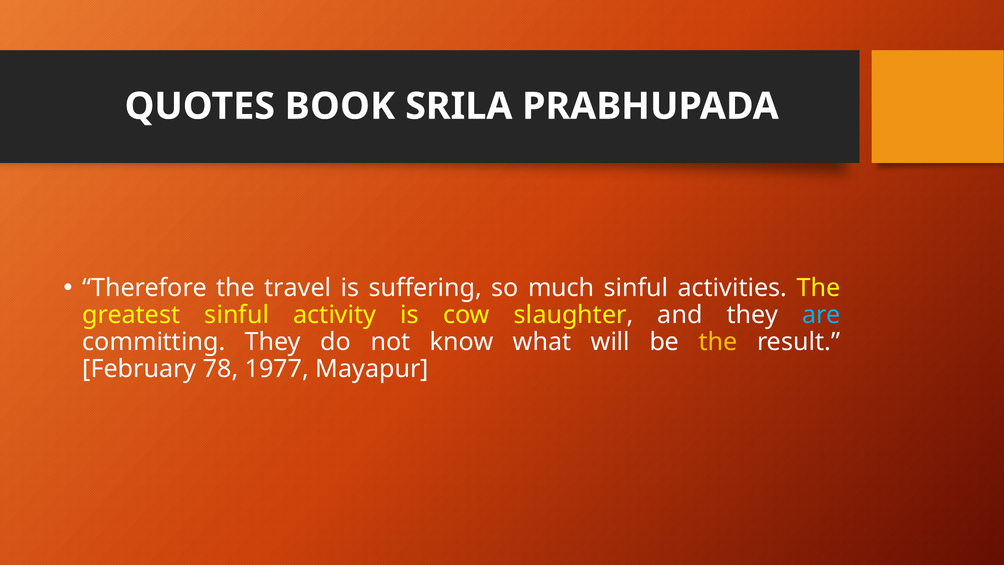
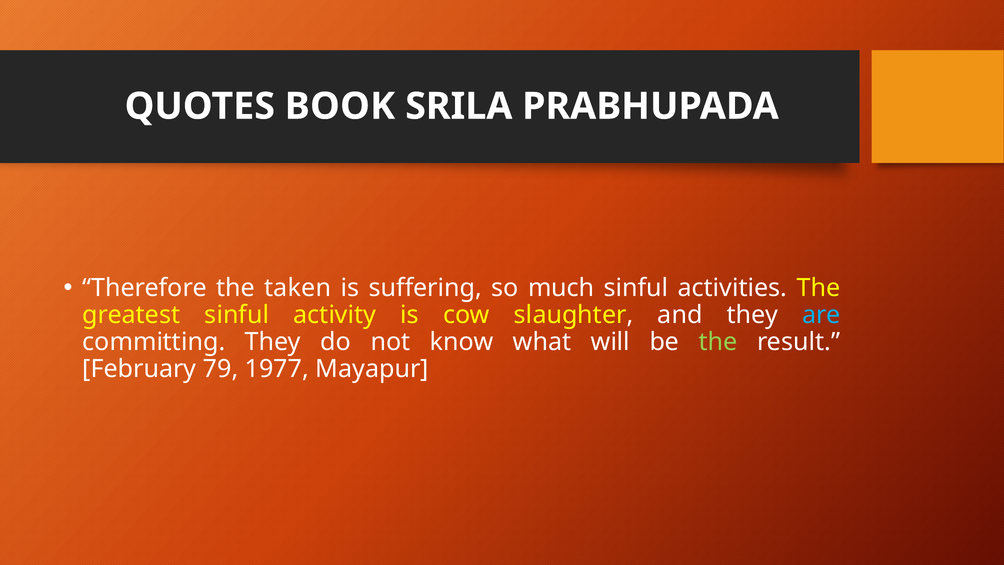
travel: travel -> taken (298, 288)
the colour: yellow -> light green (718, 342)
78: 78 -> 79 (221, 369)
